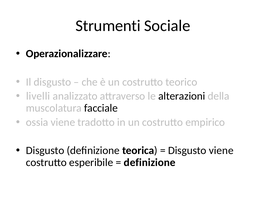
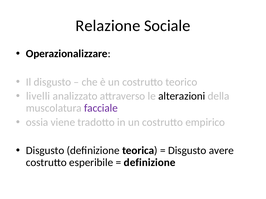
Strumenti: Strumenti -> Relazione (108, 26)
facciale colour: black -> purple (101, 108)
Disgusto viene: viene -> avere (221, 151)
